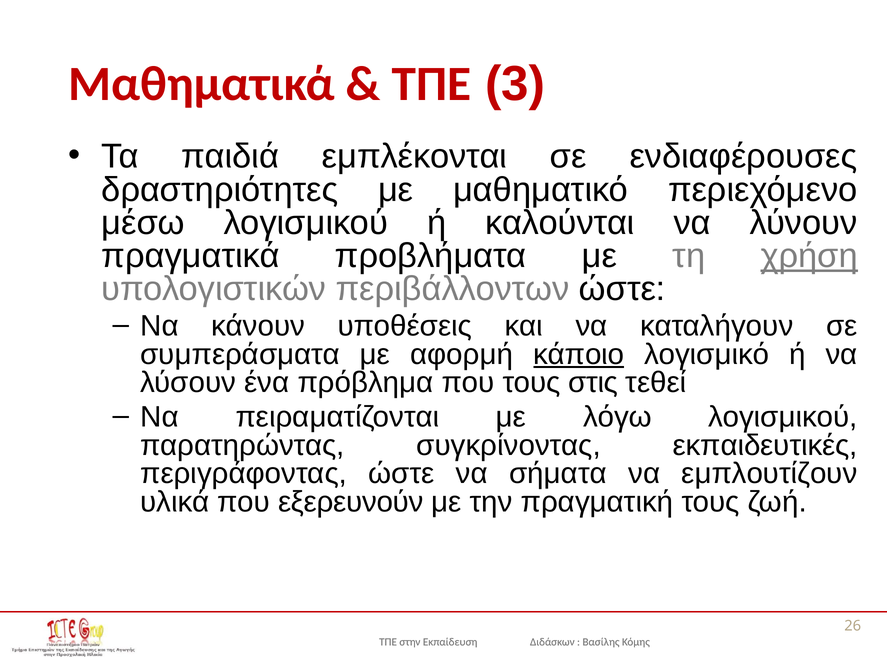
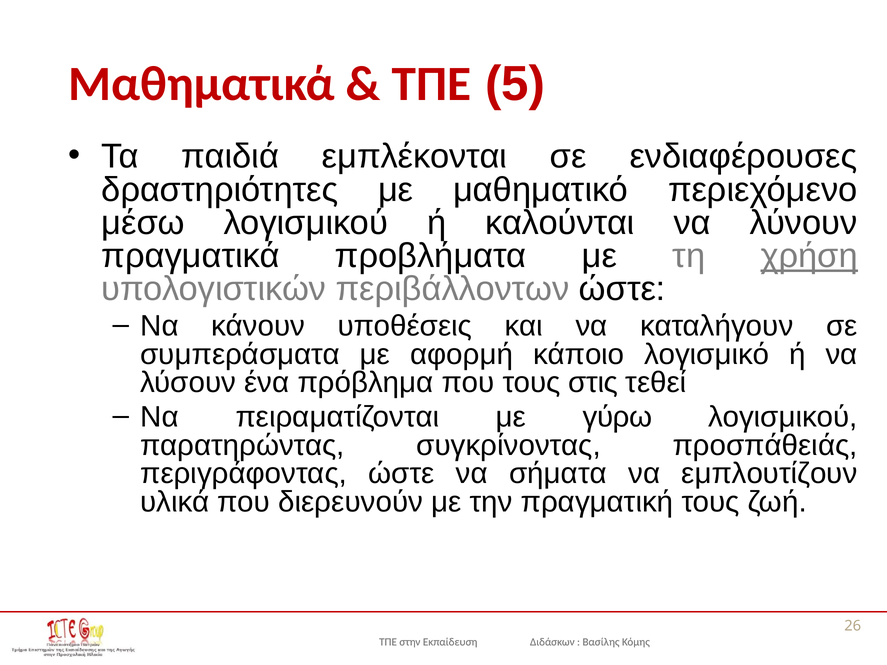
3: 3 -> 5 (515, 84)
κάποιο underline: present -> none (579, 354)
λόγω: λόγω -> γύρω (617, 417)
εκπαιδευτικές: εκπαιδευτικές -> προσπάθειάς (765, 446)
εξερευνούν: εξερευνούν -> διερευνούν (351, 502)
